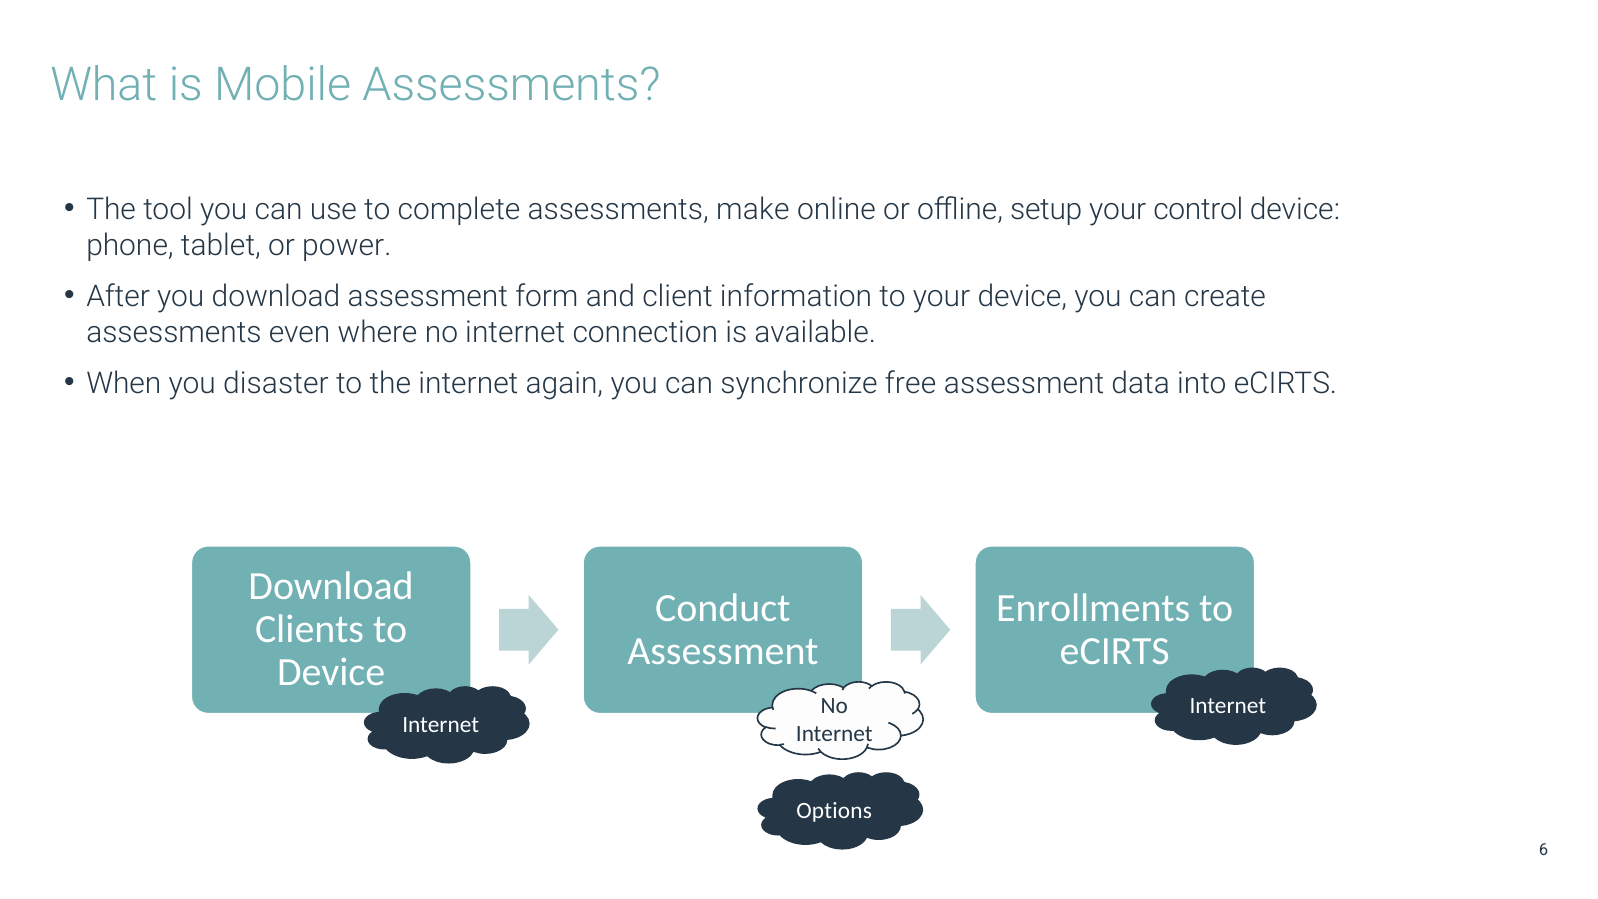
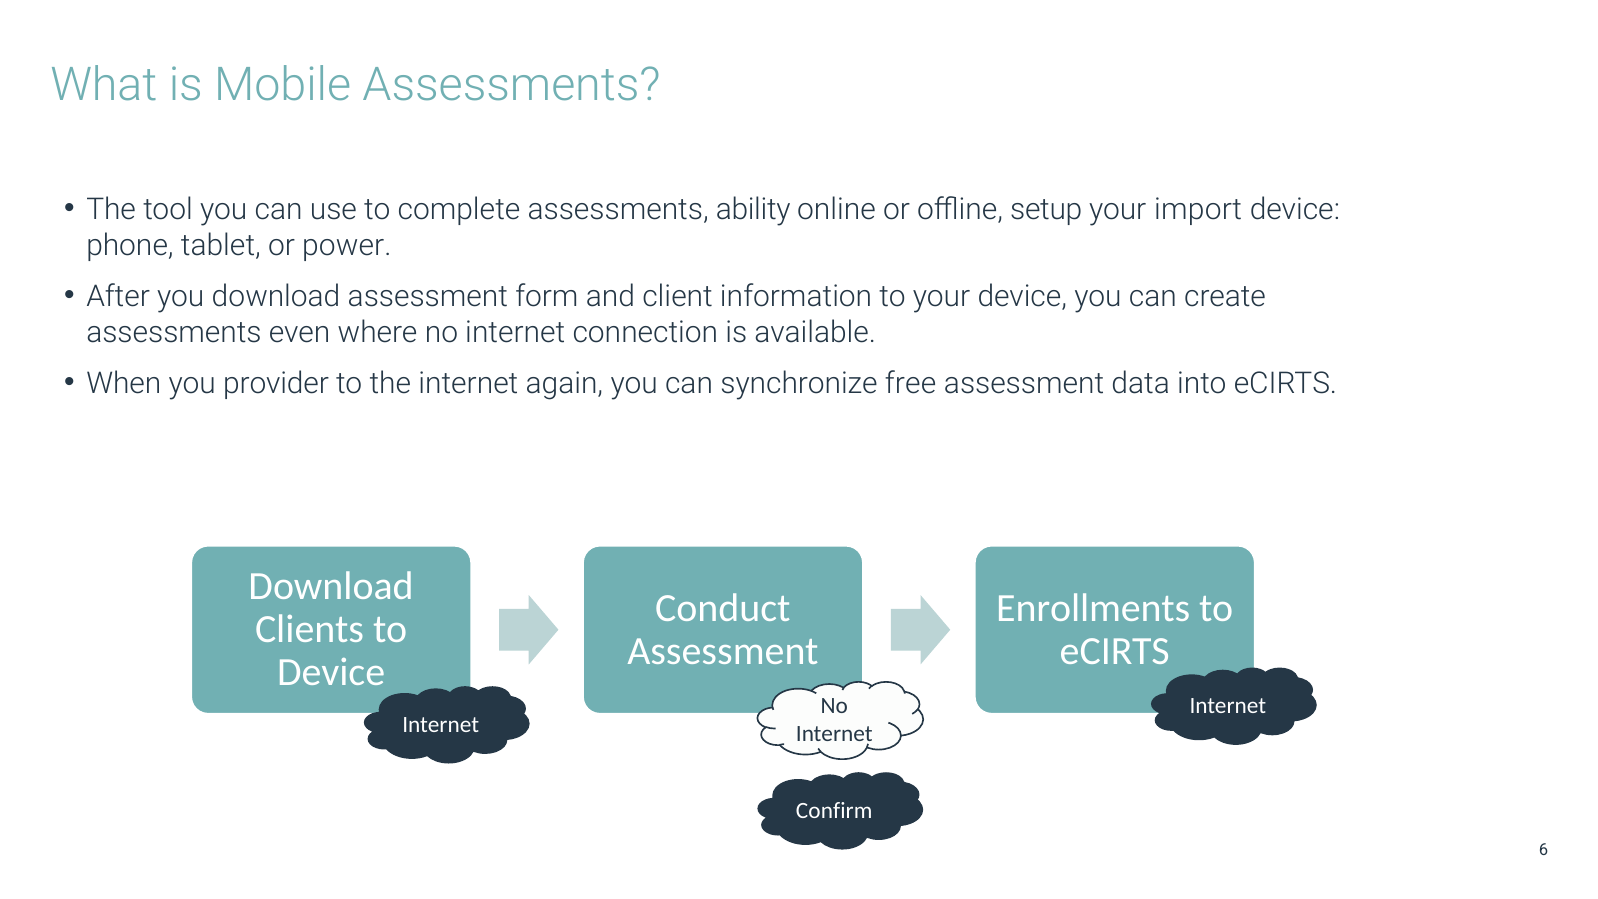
make: make -> ability (753, 209)
control: control -> import (1198, 209)
disaster: disaster -> provider (276, 383)
Options: Options -> Confirm (834, 810)
